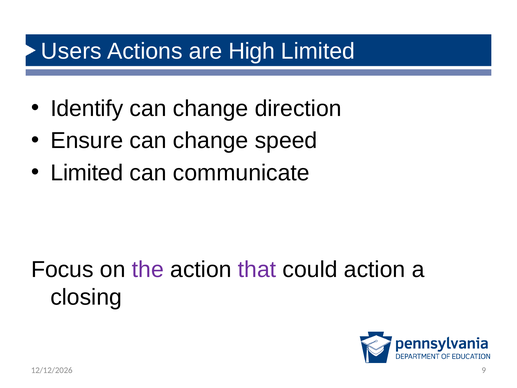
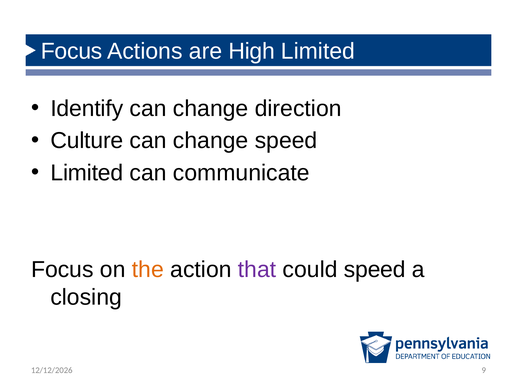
Users: Users -> Focus (72, 51)
Ensure: Ensure -> Culture (87, 141)
the colour: purple -> orange (148, 269)
could action: action -> speed (375, 269)
